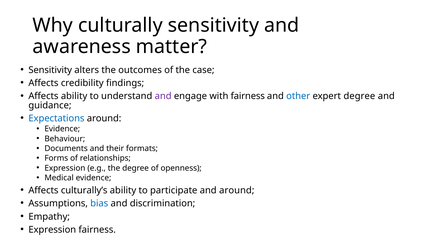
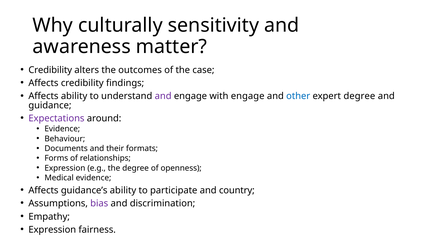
Sensitivity: Sensitivity -> Credibility (50, 70)
with fairness: fairness -> engage (248, 96)
Expectations colour: blue -> purple (56, 118)
culturally’s: culturally’s -> guidance’s (84, 190)
and around: around -> country (237, 190)
bias colour: blue -> purple (99, 203)
